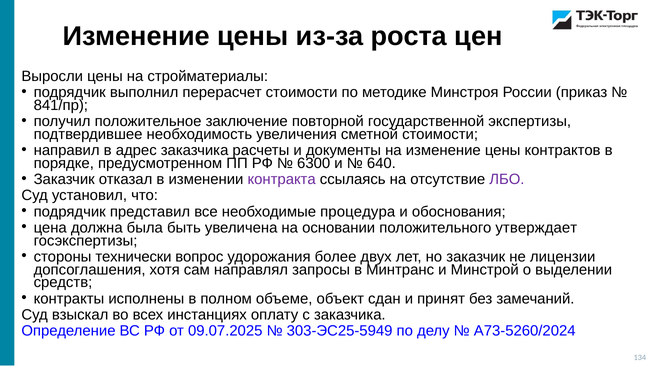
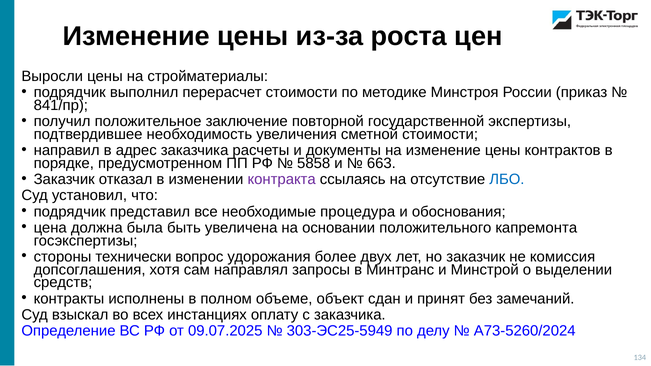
6300: 6300 -> 5858 (314, 163)
640: 640 -> 663 (381, 163)
ЛБО colour: purple -> blue (507, 179)
утверждает: утверждает -> капремонта (536, 228)
лицензии: лицензии -> комиссия (563, 257)
